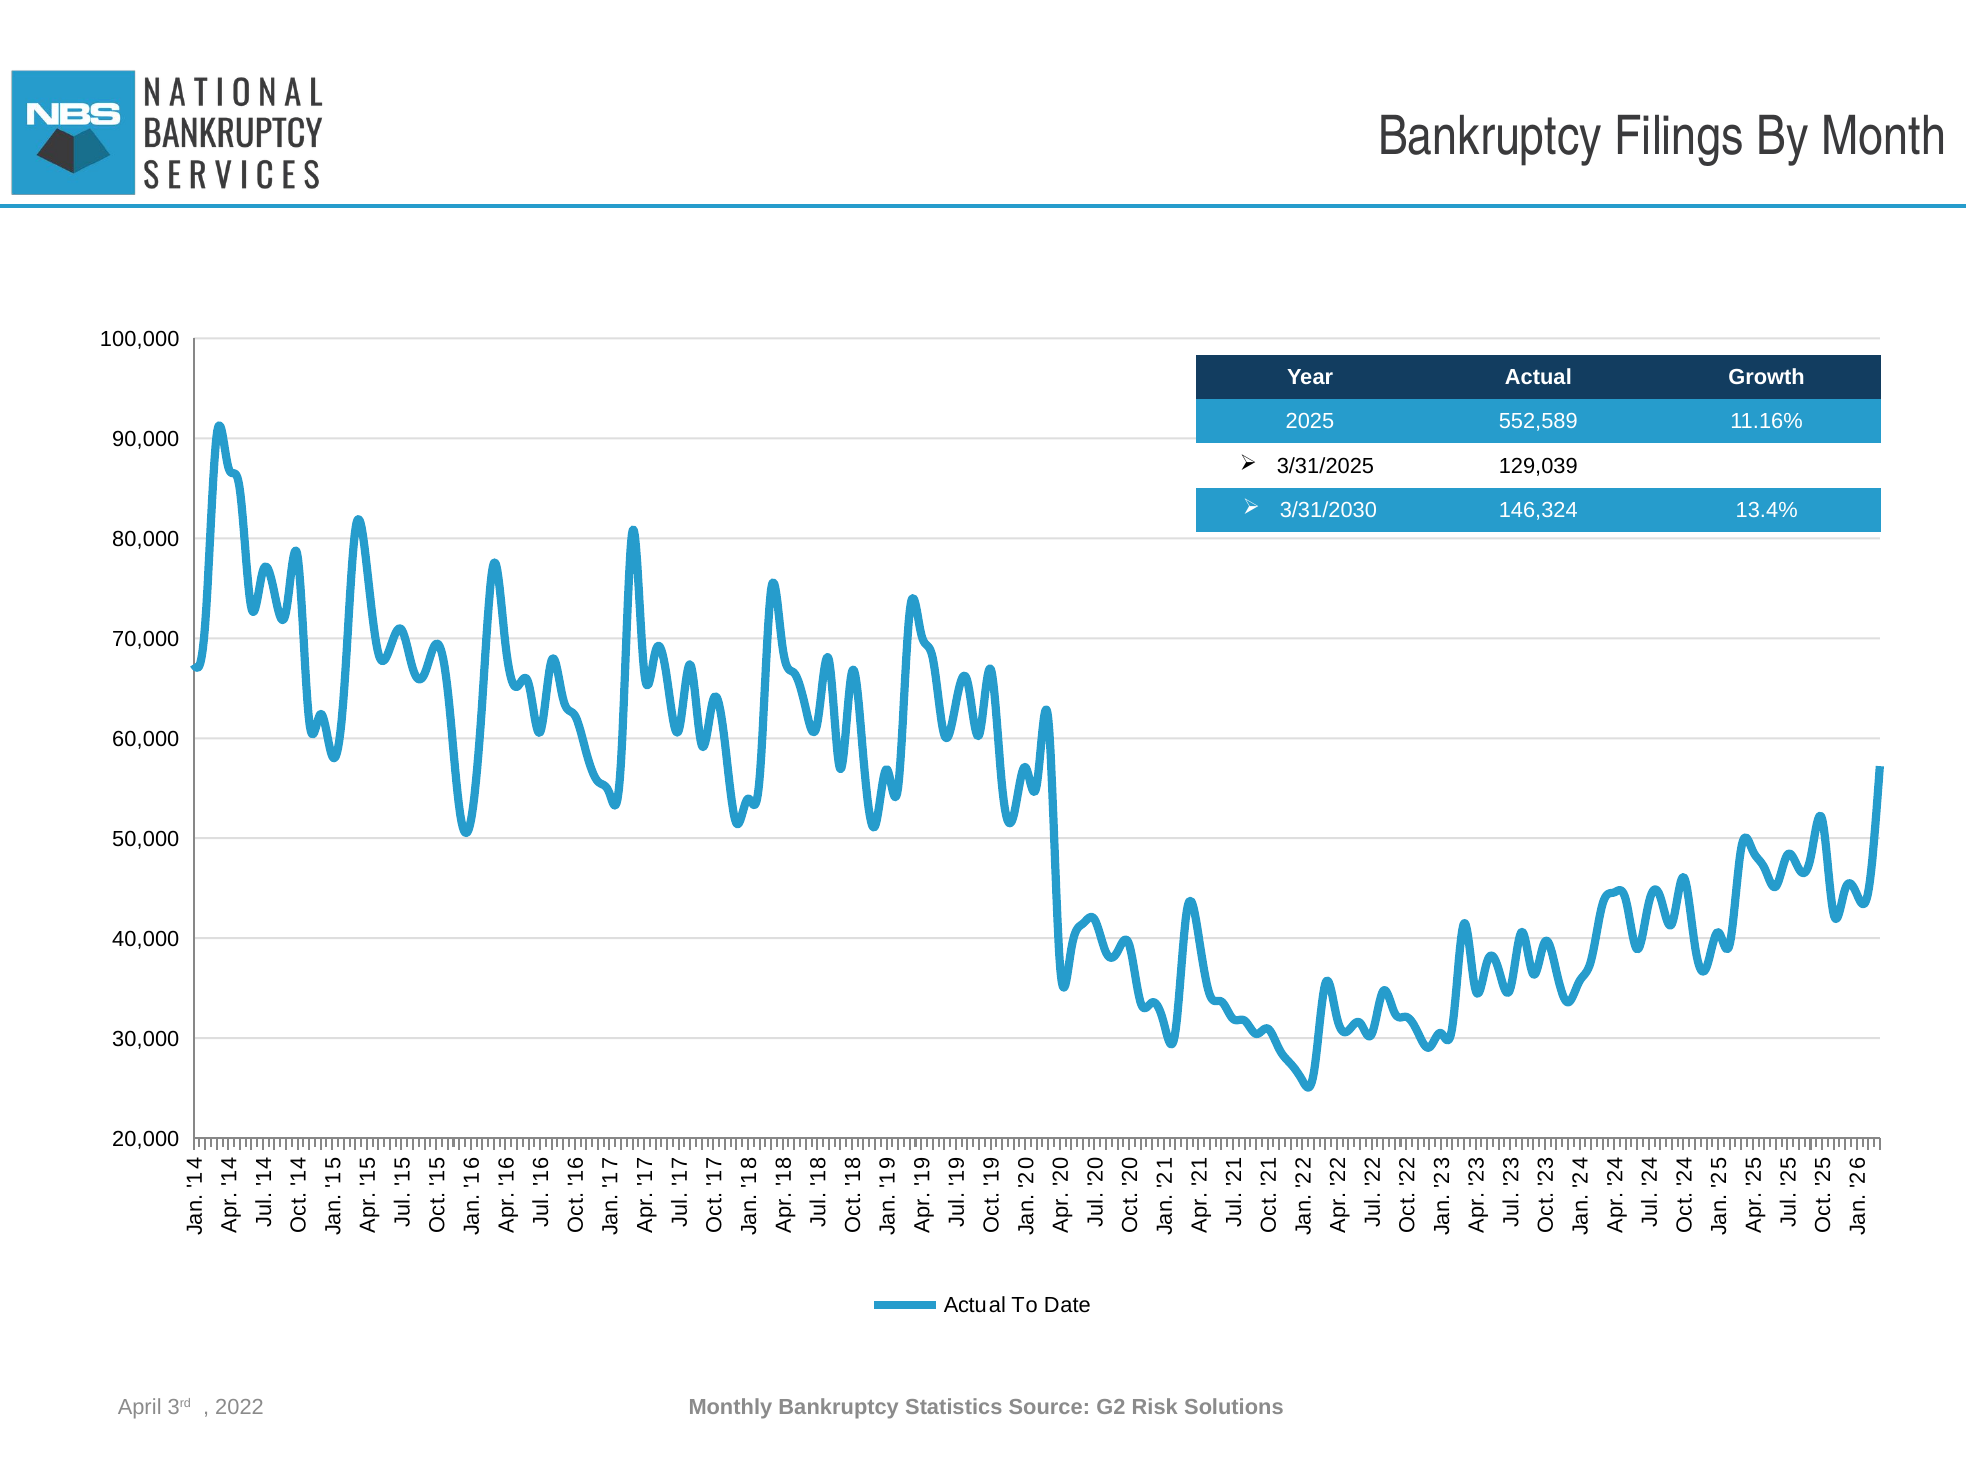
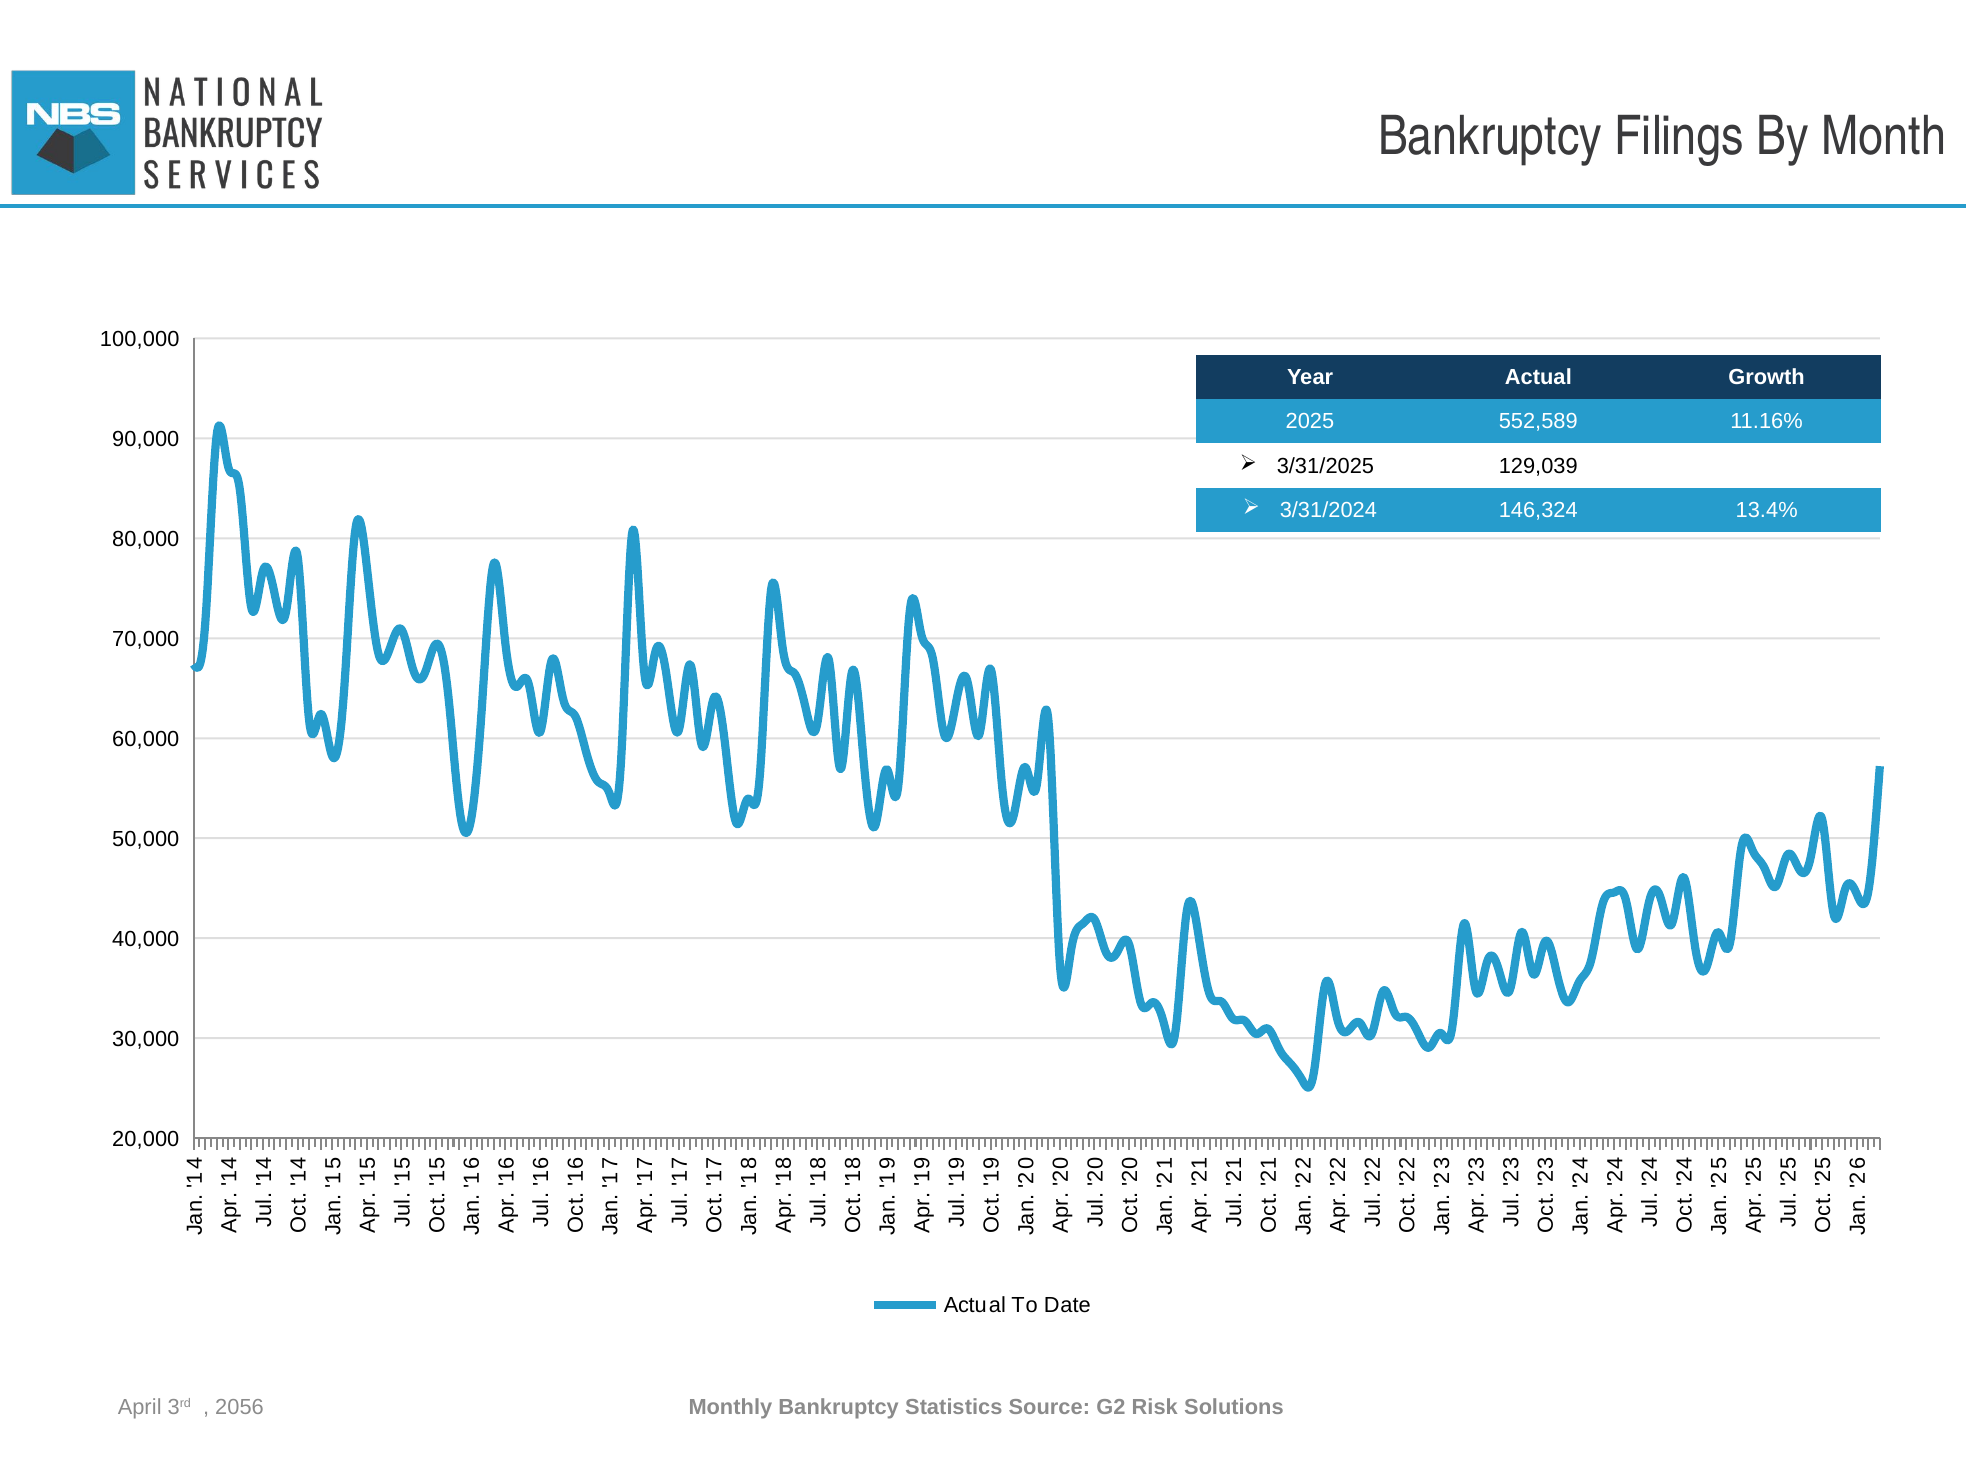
3/31/2030: 3/31/2030 -> 3/31/2024 (1328, 510)
2022: 2022 -> 2056 (240, 1407)
